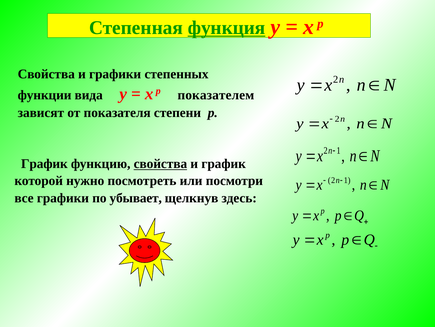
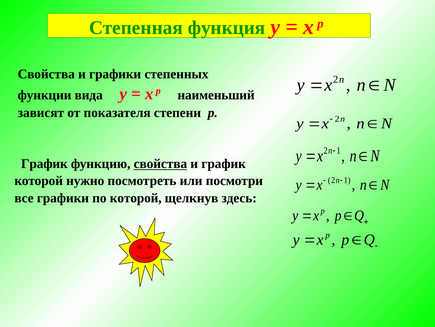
функция underline: present -> none (227, 28)
показателем: показателем -> наименьший (216, 95)
по убывает: убывает -> которой (136, 197)
